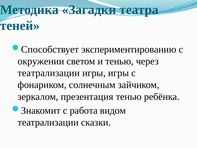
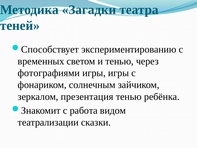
окружении: окружении -> временных (41, 61)
театрализации: театрализации -> фотографиями (49, 73)
